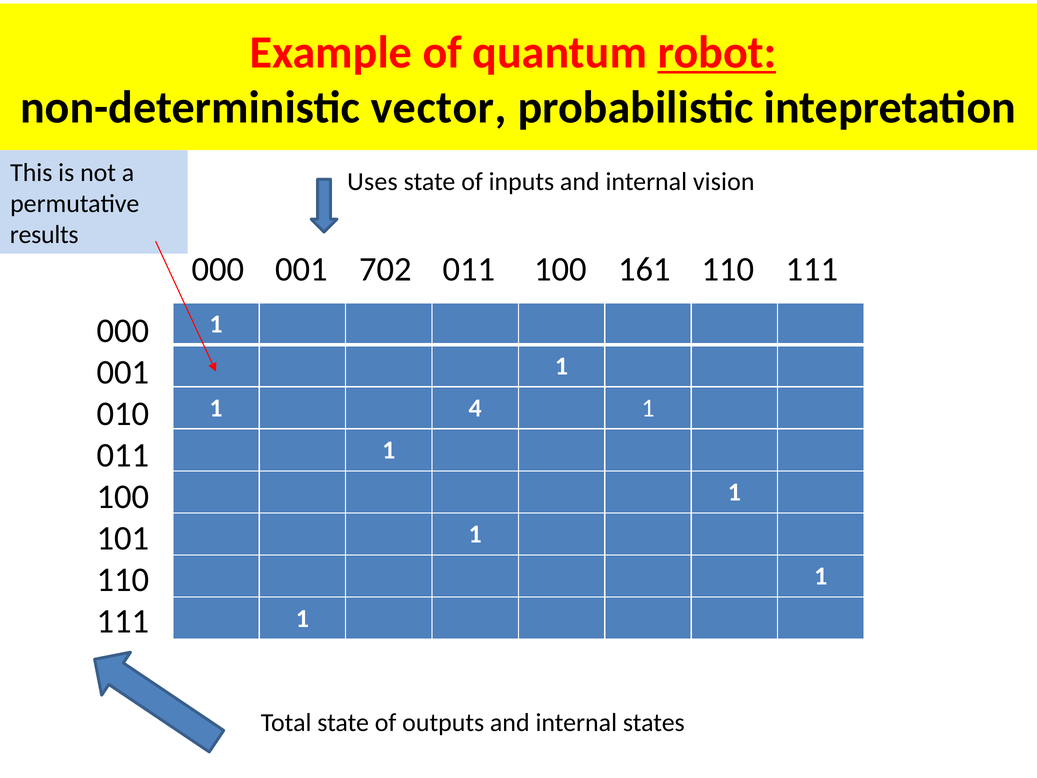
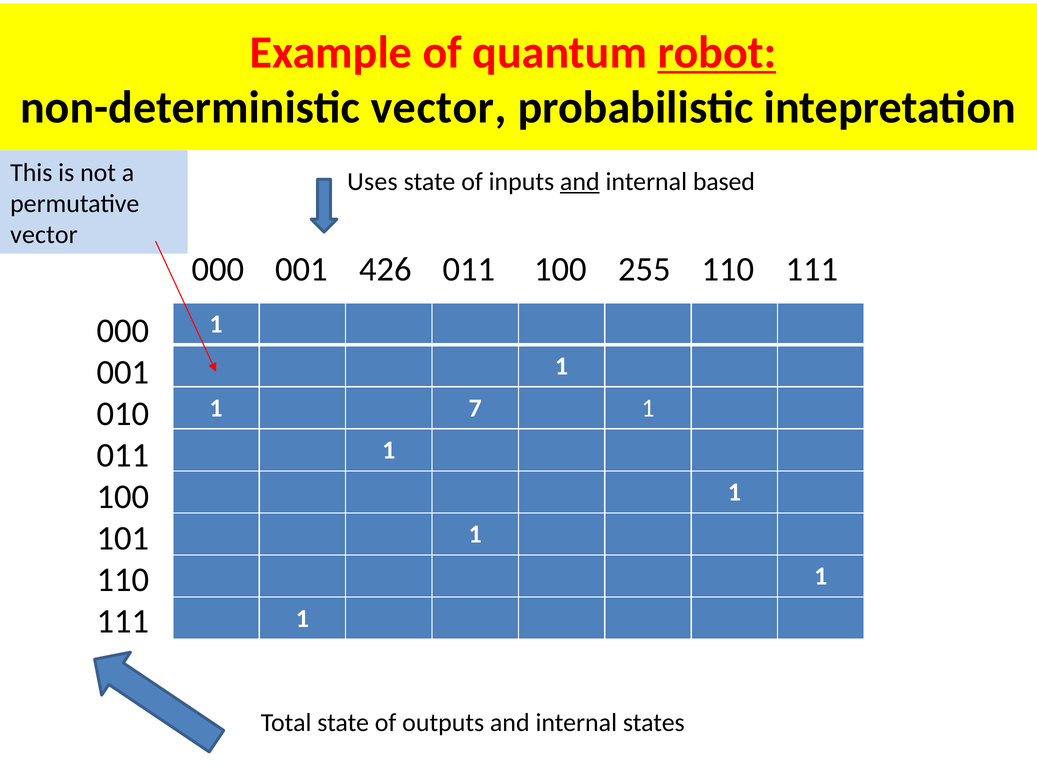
and underline: none -> present (580, 182)
vision: vision -> based (724, 182)
results: results -> vector (44, 235)
702: 702 -> 426 (385, 269)
161: 161 -> 255 (644, 269)
4: 4 -> 7 (475, 408)
